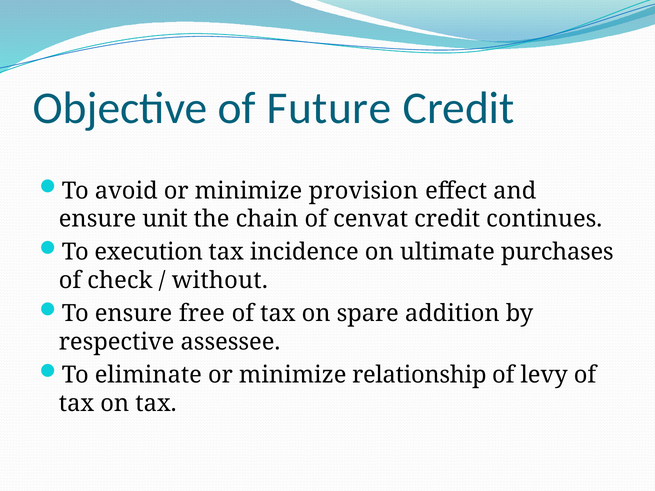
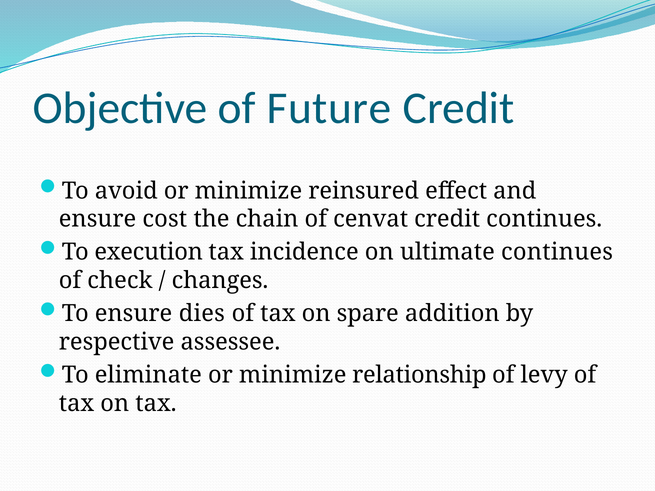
provision: provision -> reinsured (364, 191)
unit: unit -> cost (165, 219)
ultimate purchases: purchases -> continues (557, 252)
without: without -> changes (220, 281)
free: free -> dies (202, 314)
